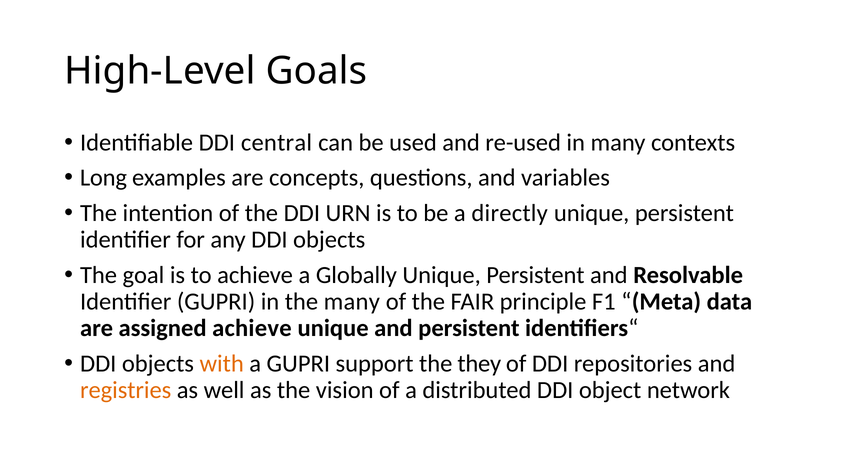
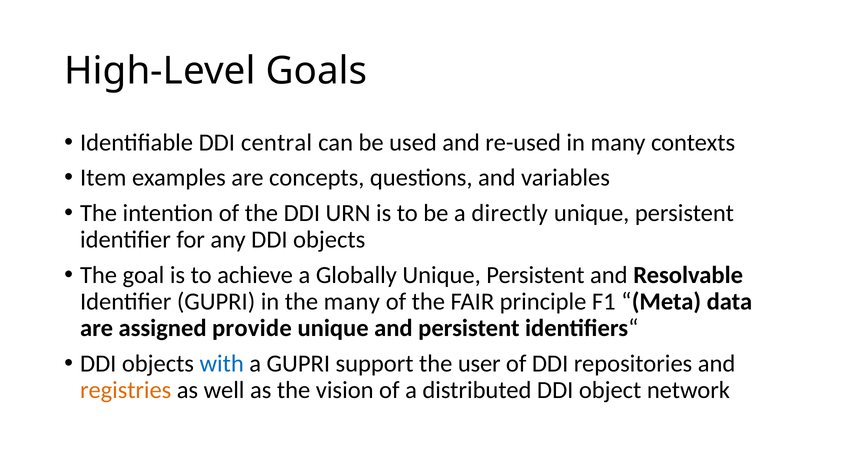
Long: Long -> Item (103, 178)
assigned achieve: achieve -> provide (252, 328)
with colour: orange -> blue (222, 364)
they: they -> user (479, 364)
